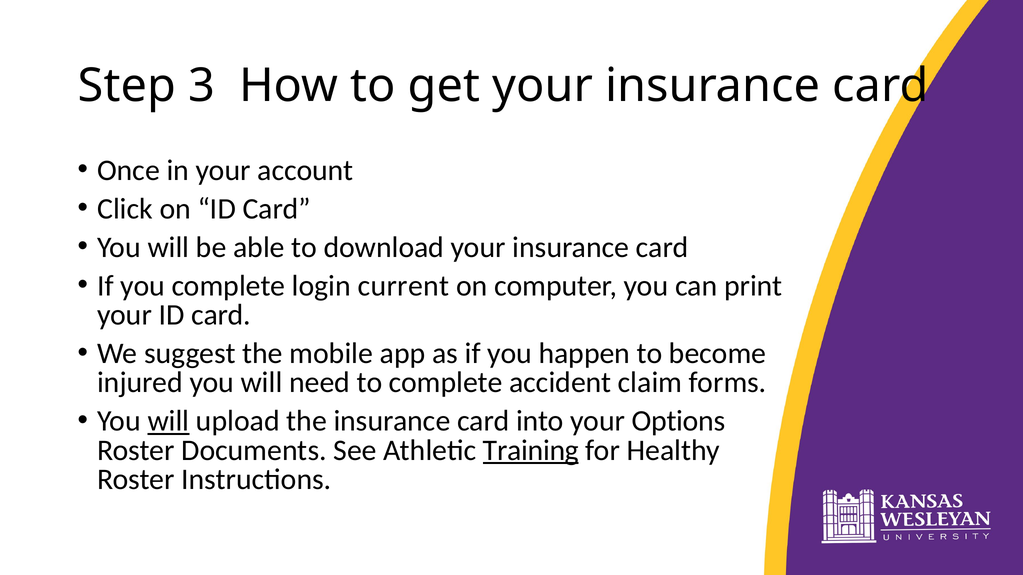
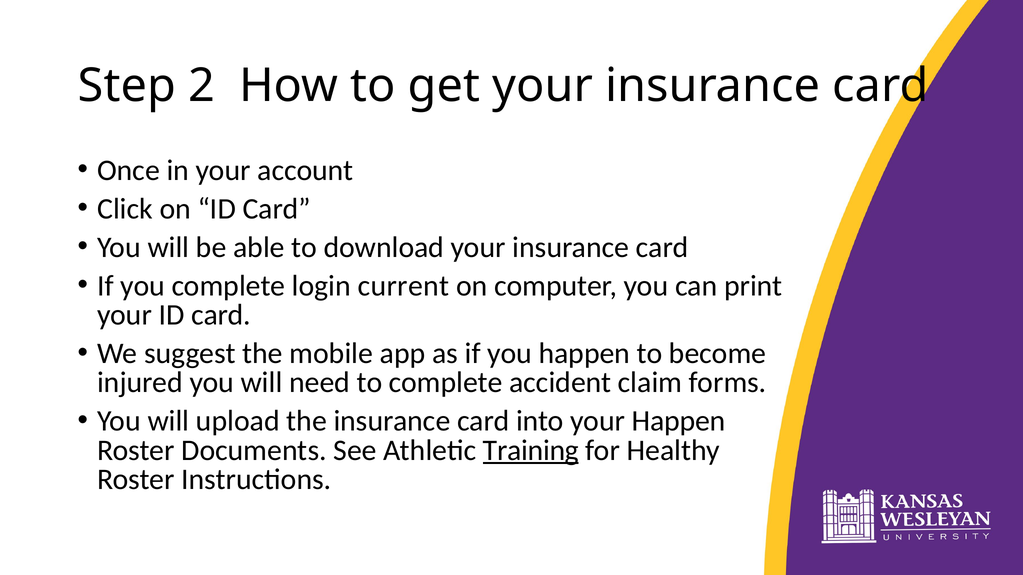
3: 3 -> 2 (202, 86)
will underline: present -> none (168, 421)
your Options: Options -> Happen (679, 421)
